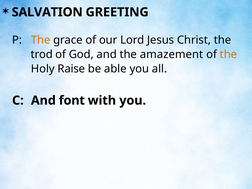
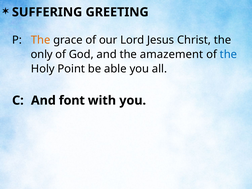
SALVATION: SALVATION -> SUFFERING (47, 12)
trod: trod -> only (42, 54)
the colour: orange -> blue (228, 54)
Raise: Raise -> Point (71, 69)
